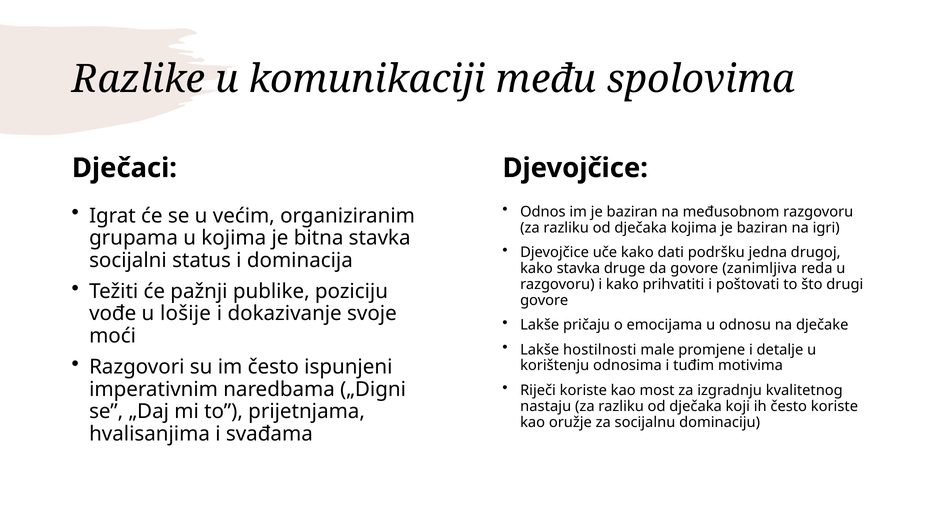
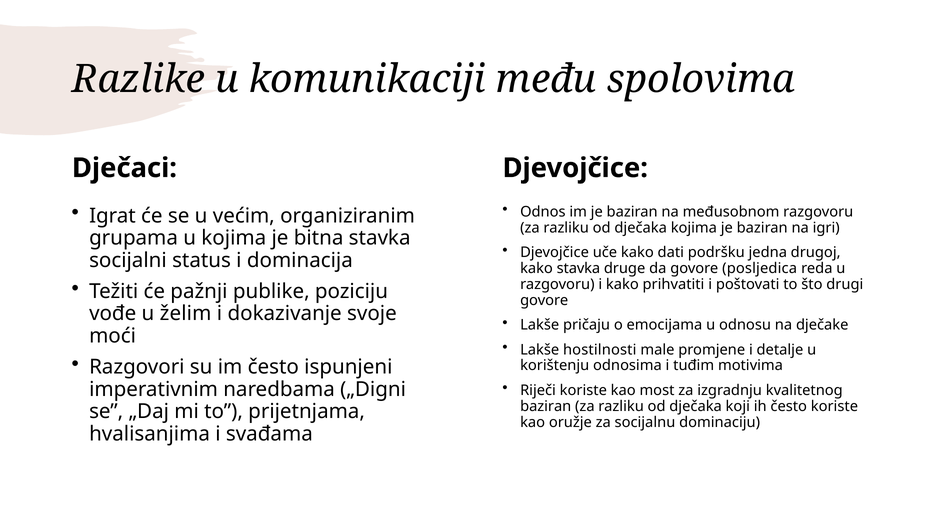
zanimljiva: zanimljiva -> posljedica (760, 268)
lošije: lošije -> želim (186, 313)
nastaju: nastaju -> baziran (546, 406)
